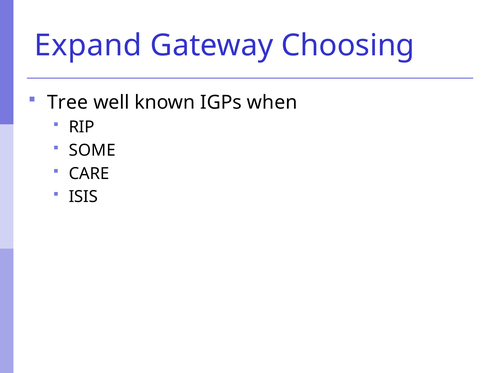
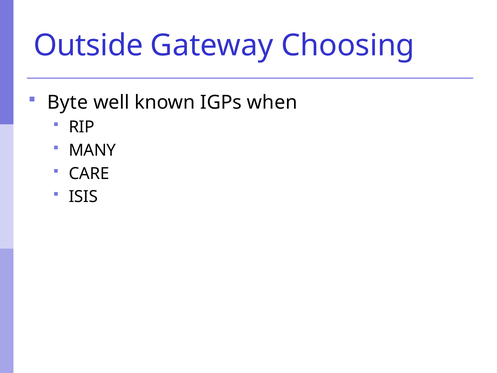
Expand: Expand -> Outside (88, 46)
Tree: Tree -> Byte (68, 102)
SOME: SOME -> MANY (92, 150)
